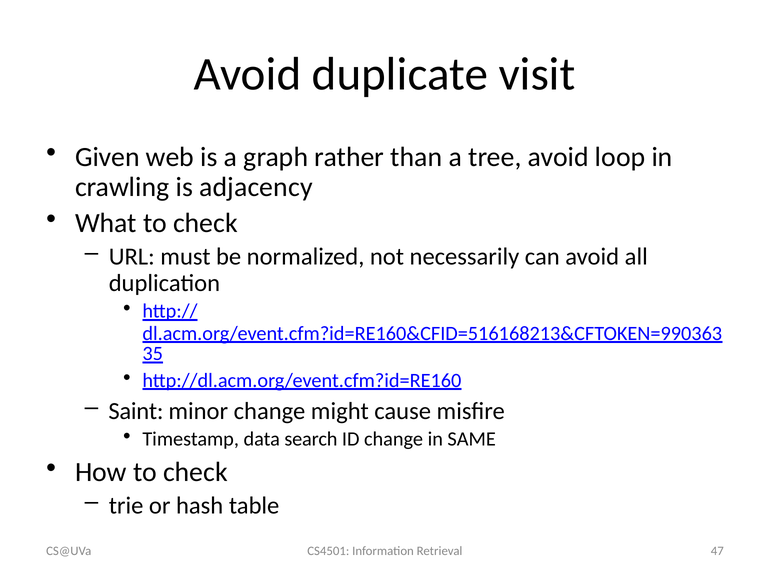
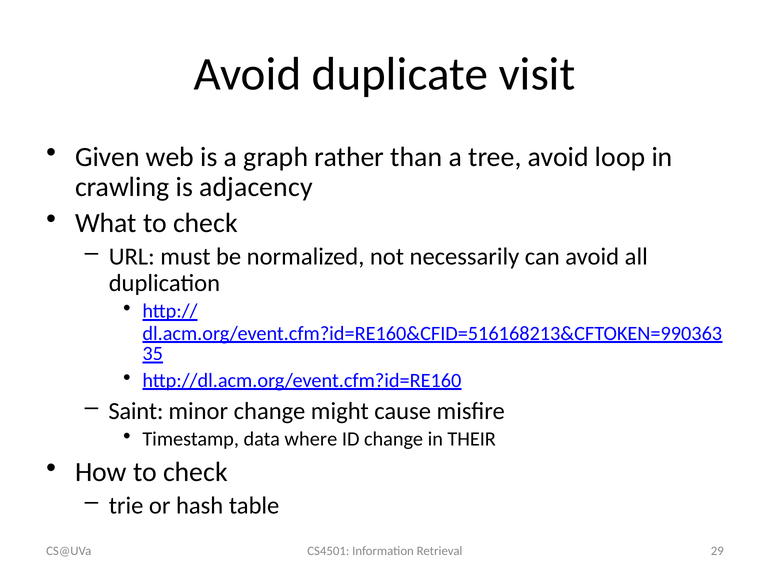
search: search -> where (311, 440)
SAME: SAME -> THEIR (472, 440)
47: 47 -> 29 (717, 551)
